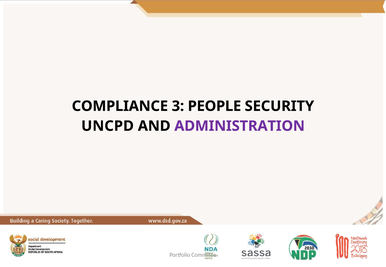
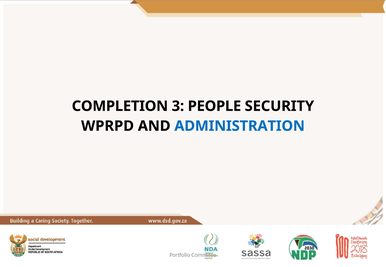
COMPLIANCE: COMPLIANCE -> COMPLETION (120, 106)
UNCPD: UNCPD -> WPRPD (108, 126)
ADMINISTRATION colour: purple -> blue (240, 126)
